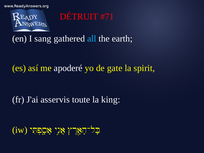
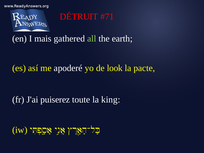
sang: sang -> mais (43, 39)
all colour: light blue -> light green (92, 39)
gate: gate -> look (115, 68)
spirit: spirit -> pacte (144, 68)
asservis: asservis -> puiserez (55, 100)
